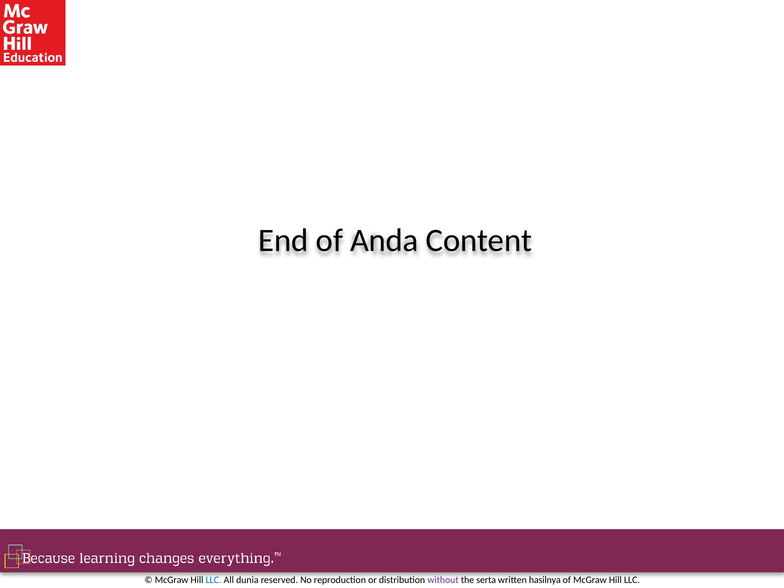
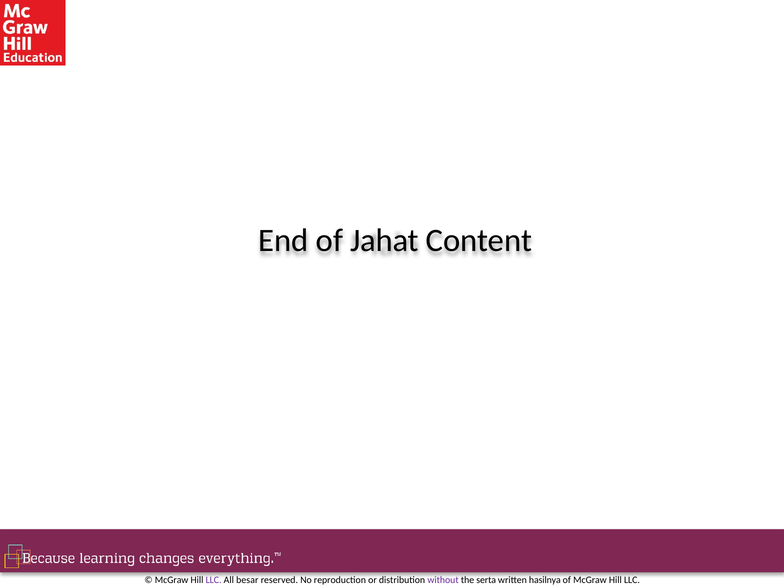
Anda: Anda -> Jahat (385, 241)
LLC colour: blue -> purple (214, 580)
dunia: dunia -> besar (247, 580)
